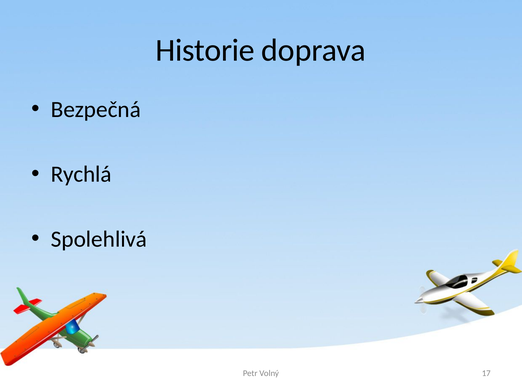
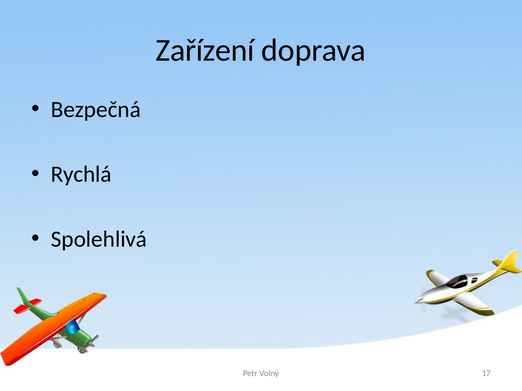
Historie: Historie -> Zařízení (205, 51)
